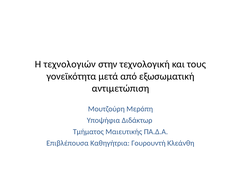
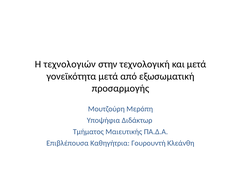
και τους: τους -> μετά (196, 64)
αντιμετώπιση: αντιμετώπιση -> προσαρμογής (120, 88)
